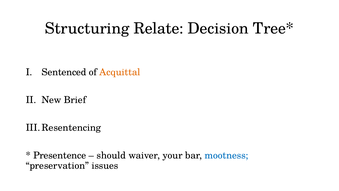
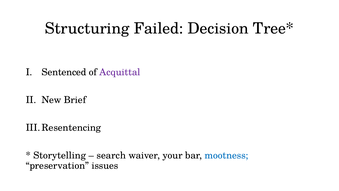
Relate: Relate -> Failed (159, 28)
Acquittal colour: orange -> purple (120, 72)
Presentence: Presentence -> Storytelling (60, 155)
should: should -> search (111, 155)
